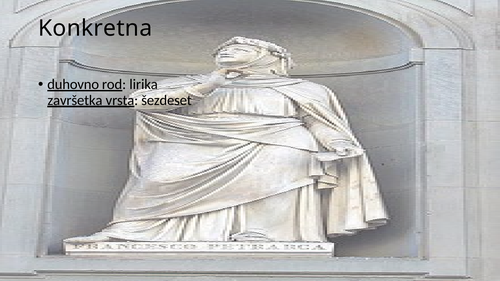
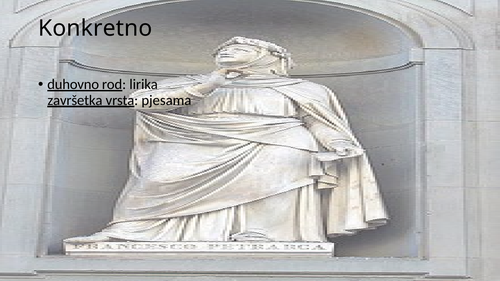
Konkretna: Konkretna -> Konkretno (95, 28)
šezdeset: šezdeset -> pjesama (166, 100)
